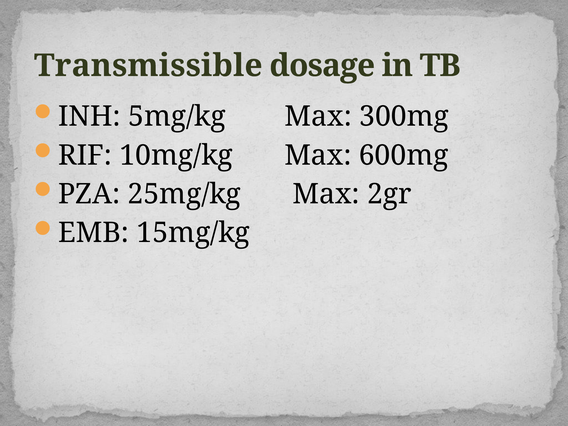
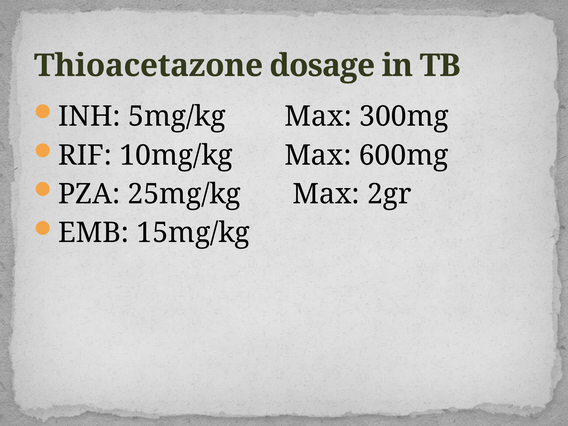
Transmissible: Transmissible -> Thioacetazone (149, 66)
